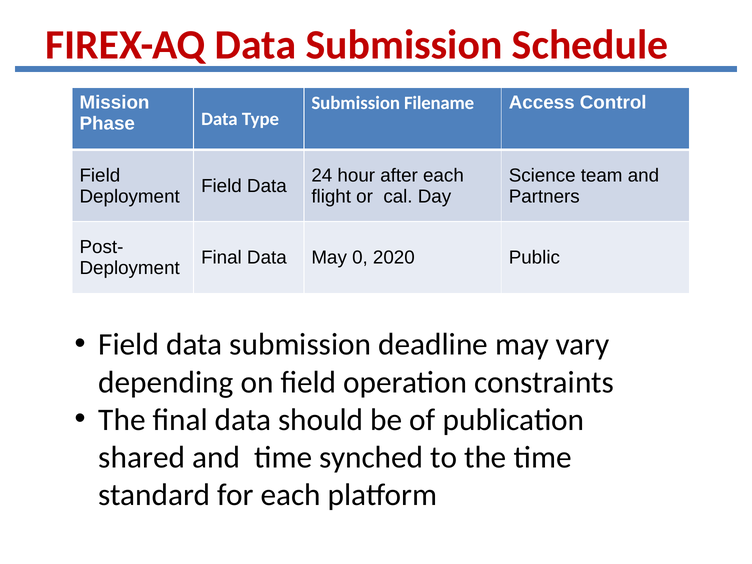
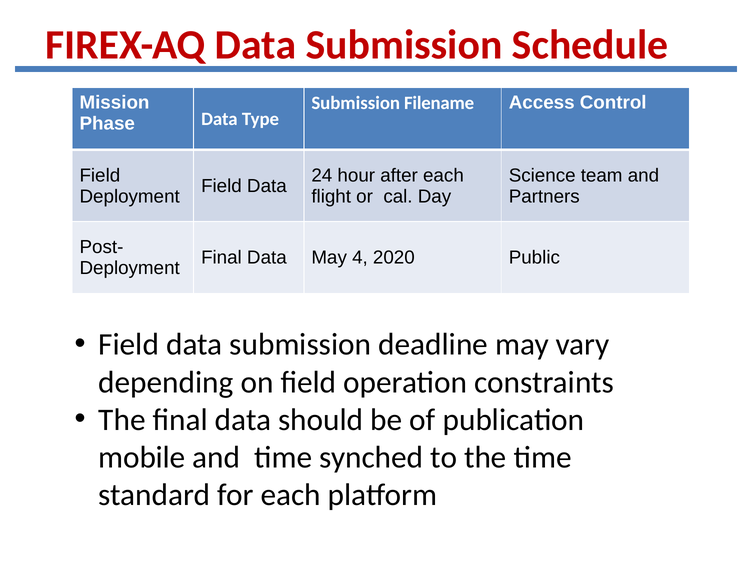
0: 0 -> 4 (360, 258)
shared: shared -> mobile (142, 457)
